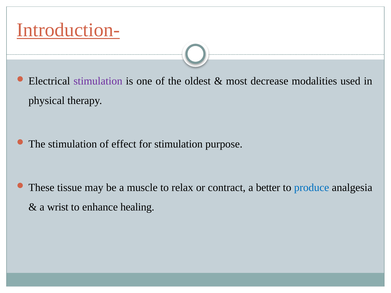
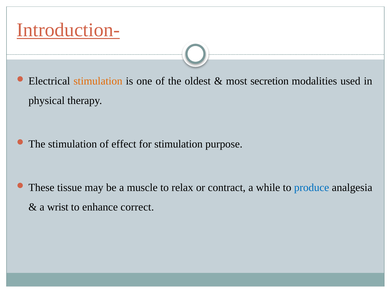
stimulation colour: purple -> orange (98, 81)
decrease: decrease -> secretion (270, 81)
better: better -> while (268, 188)
healing: healing -> correct (137, 207)
